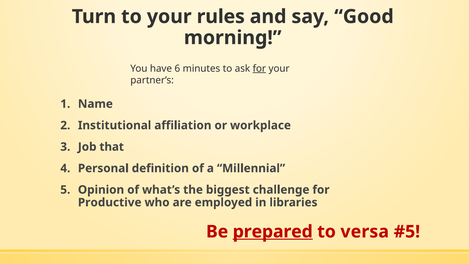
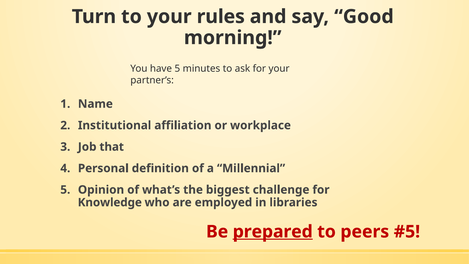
have 6: 6 -> 5 (177, 68)
for underline: present -> none (259, 68)
Productive: Productive -> Knowledge (110, 202)
versa: versa -> peers (365, 232)
